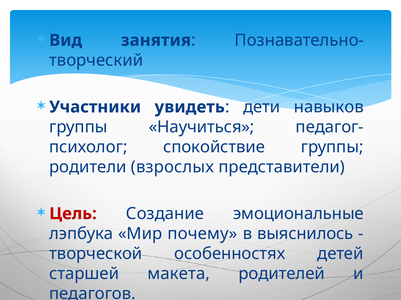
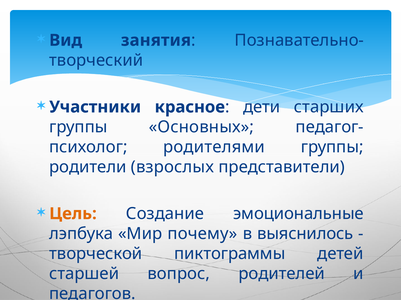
увидеть: увидеть -> красное (190, 107)
навыков: навыков -> старших (329, 107)
Научиться: Научиться -> Основных (202, 127)
спокойствие: спокойствие -> родителями (214, 147)
Цель colour: red -> orange (73, 214)
особенностях: особенностях -> пиктограммы (230, 254)
макета: макета -> вопрос (179, 274)
